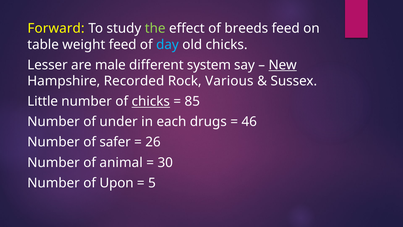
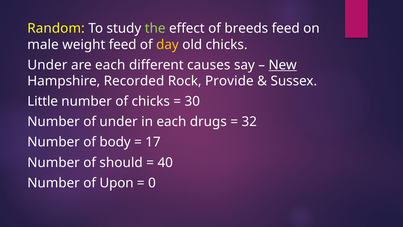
Forward: Forward -> Random (56, 28)
table: table -> male (43, 45)
day colour: light blue -> yellow (167, 45)
Lesser: Lesser -> Under (47, 65)
are male: male -> each (110, 65)
system: system -> causes (209, 65)
Various: Various -> Provide (229, 81)
chicks underline: present -> none (151, 101)
85: 85 -> 30 (192, 101)
46: 46 -> 32 (249, 122)
safer: safer -> body (115, 142)
26: 26 -> 17 (153, 142)
animal: animal -> should (121, 162)
30: 30 -> 40 (165, 162)
5: 5 -> 0 (152, 183)
